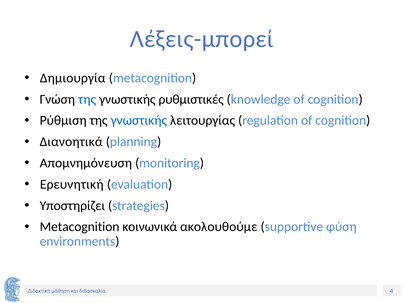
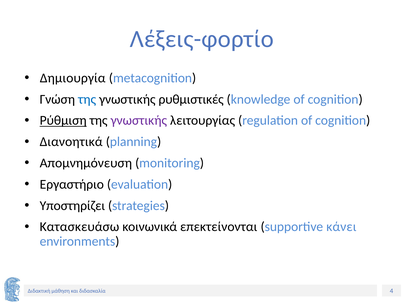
Λέξεις-μπορεί: Λέξεις-μπορεί -> Λέξεις-φορτίο (202, 39)
Ρύθμιση underline: none -> present (63, 121)
γνωστικής colour: blue -> purple (139, 121)
Ερευνητική: Ερευνητική -> Εργαστήριο (72, 184)
Metacognition: Metacognition -> Κατασκευάσω (79, 227)
ακολουθούμε: ακολουθούμε -> επεκτείνονται (219, 227)
φύση: φύση -> κάνει (341, 227)
